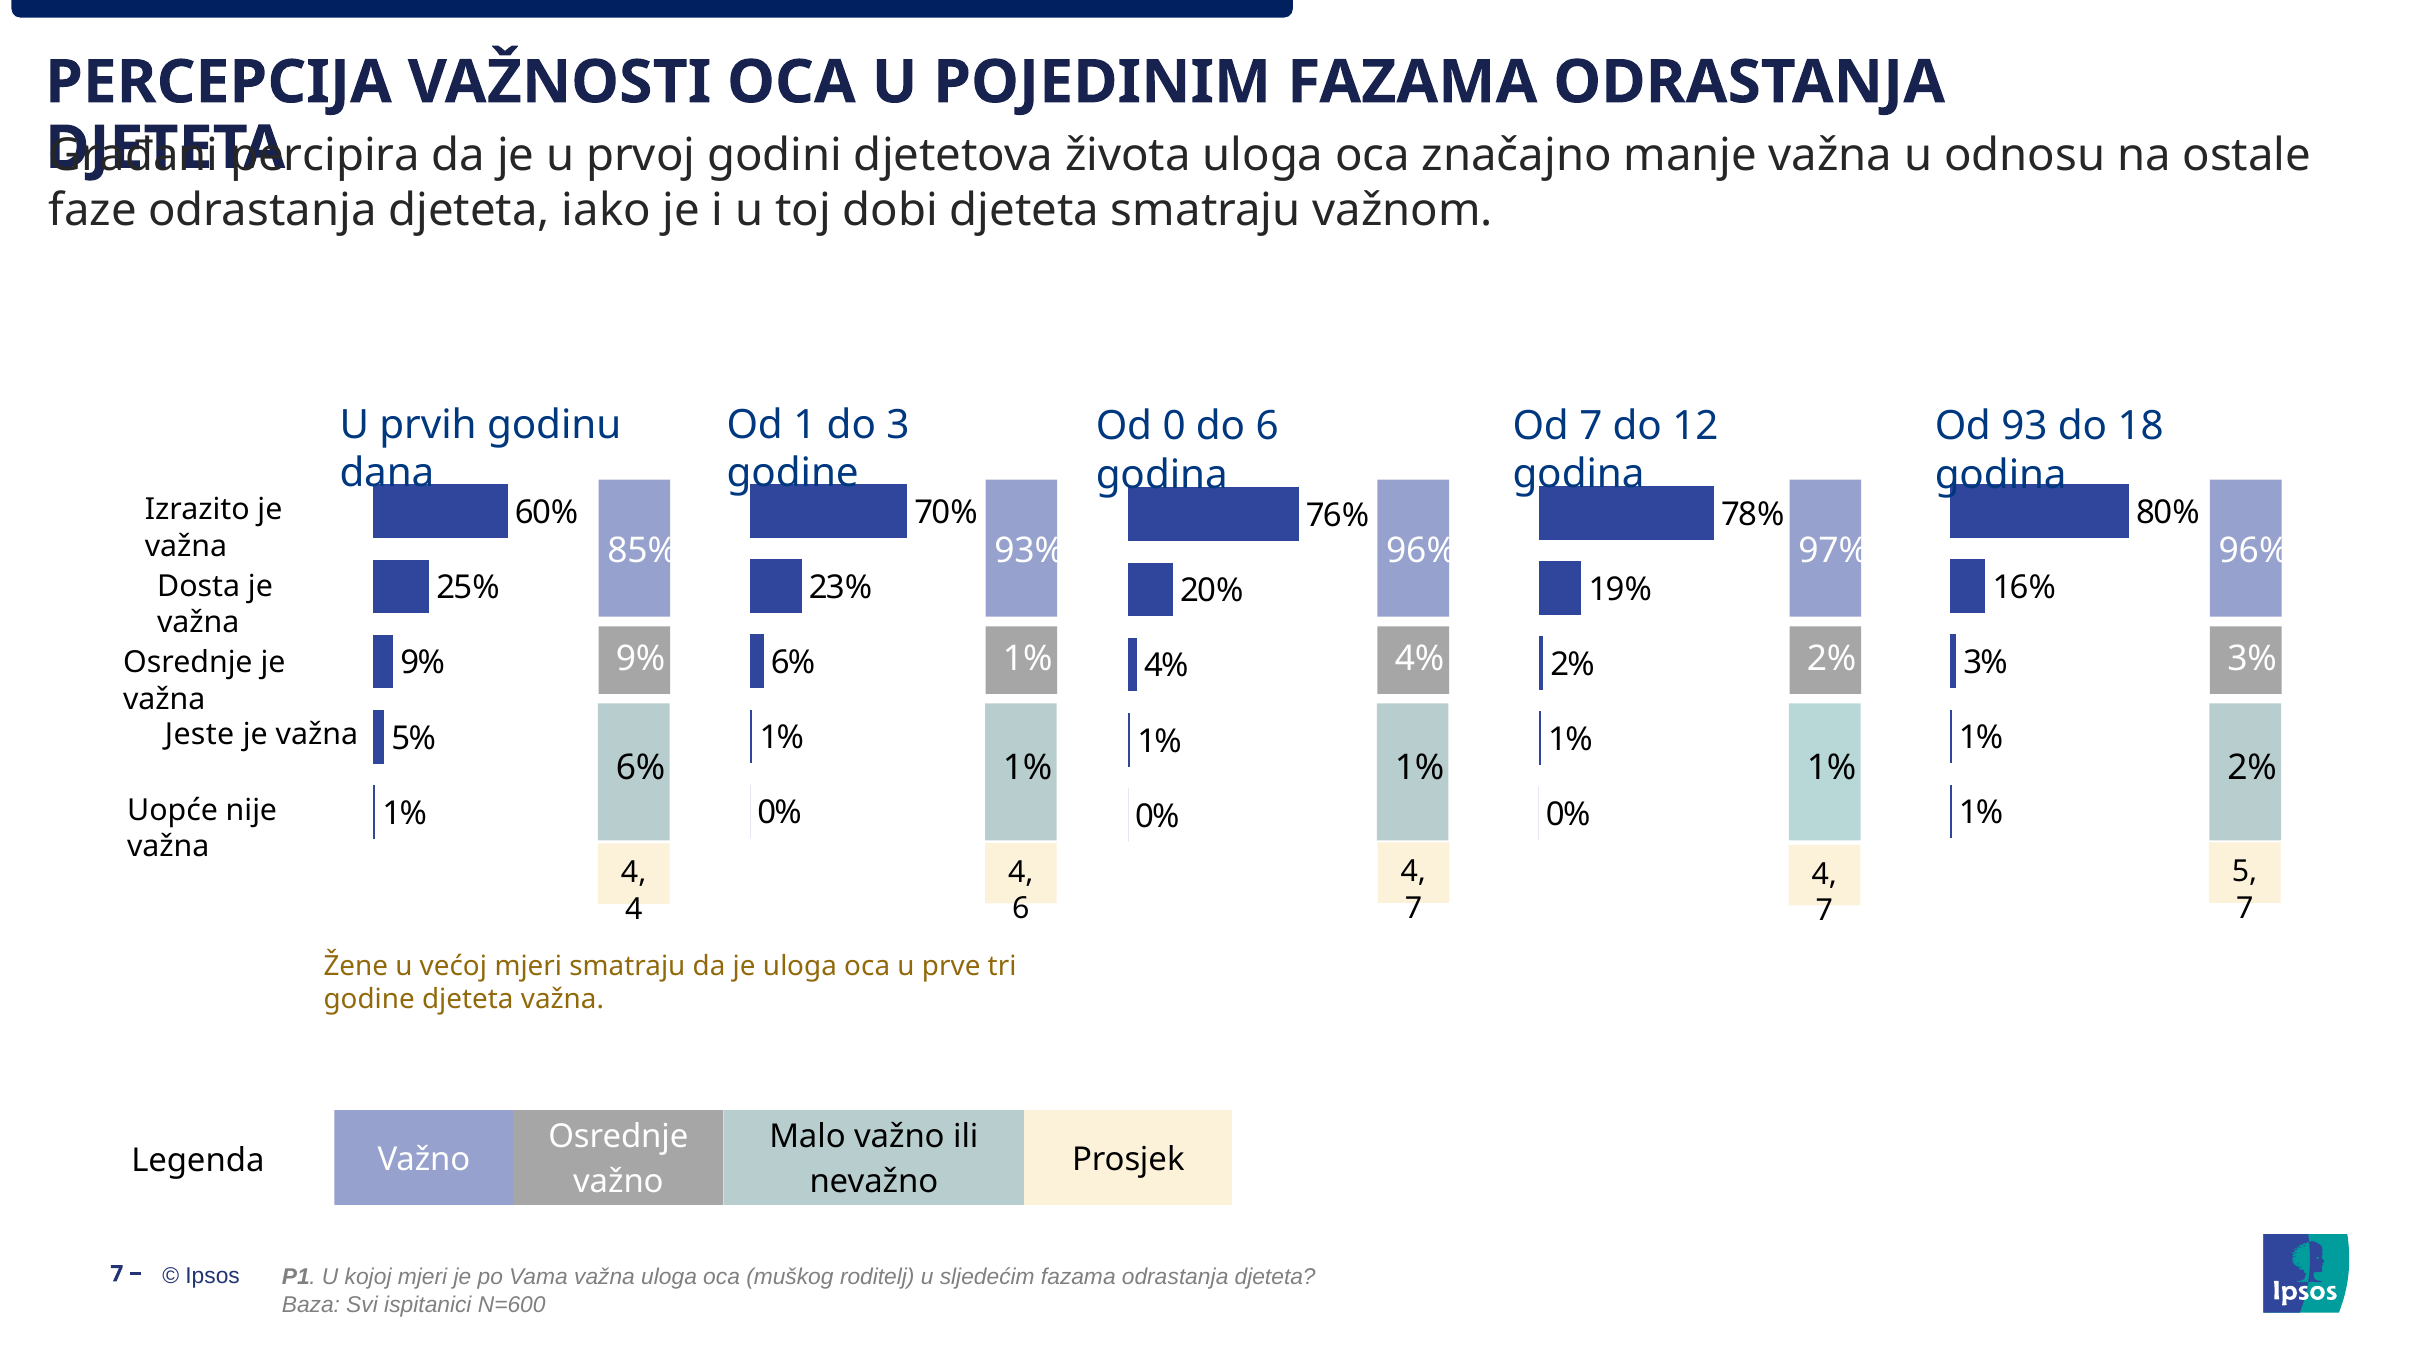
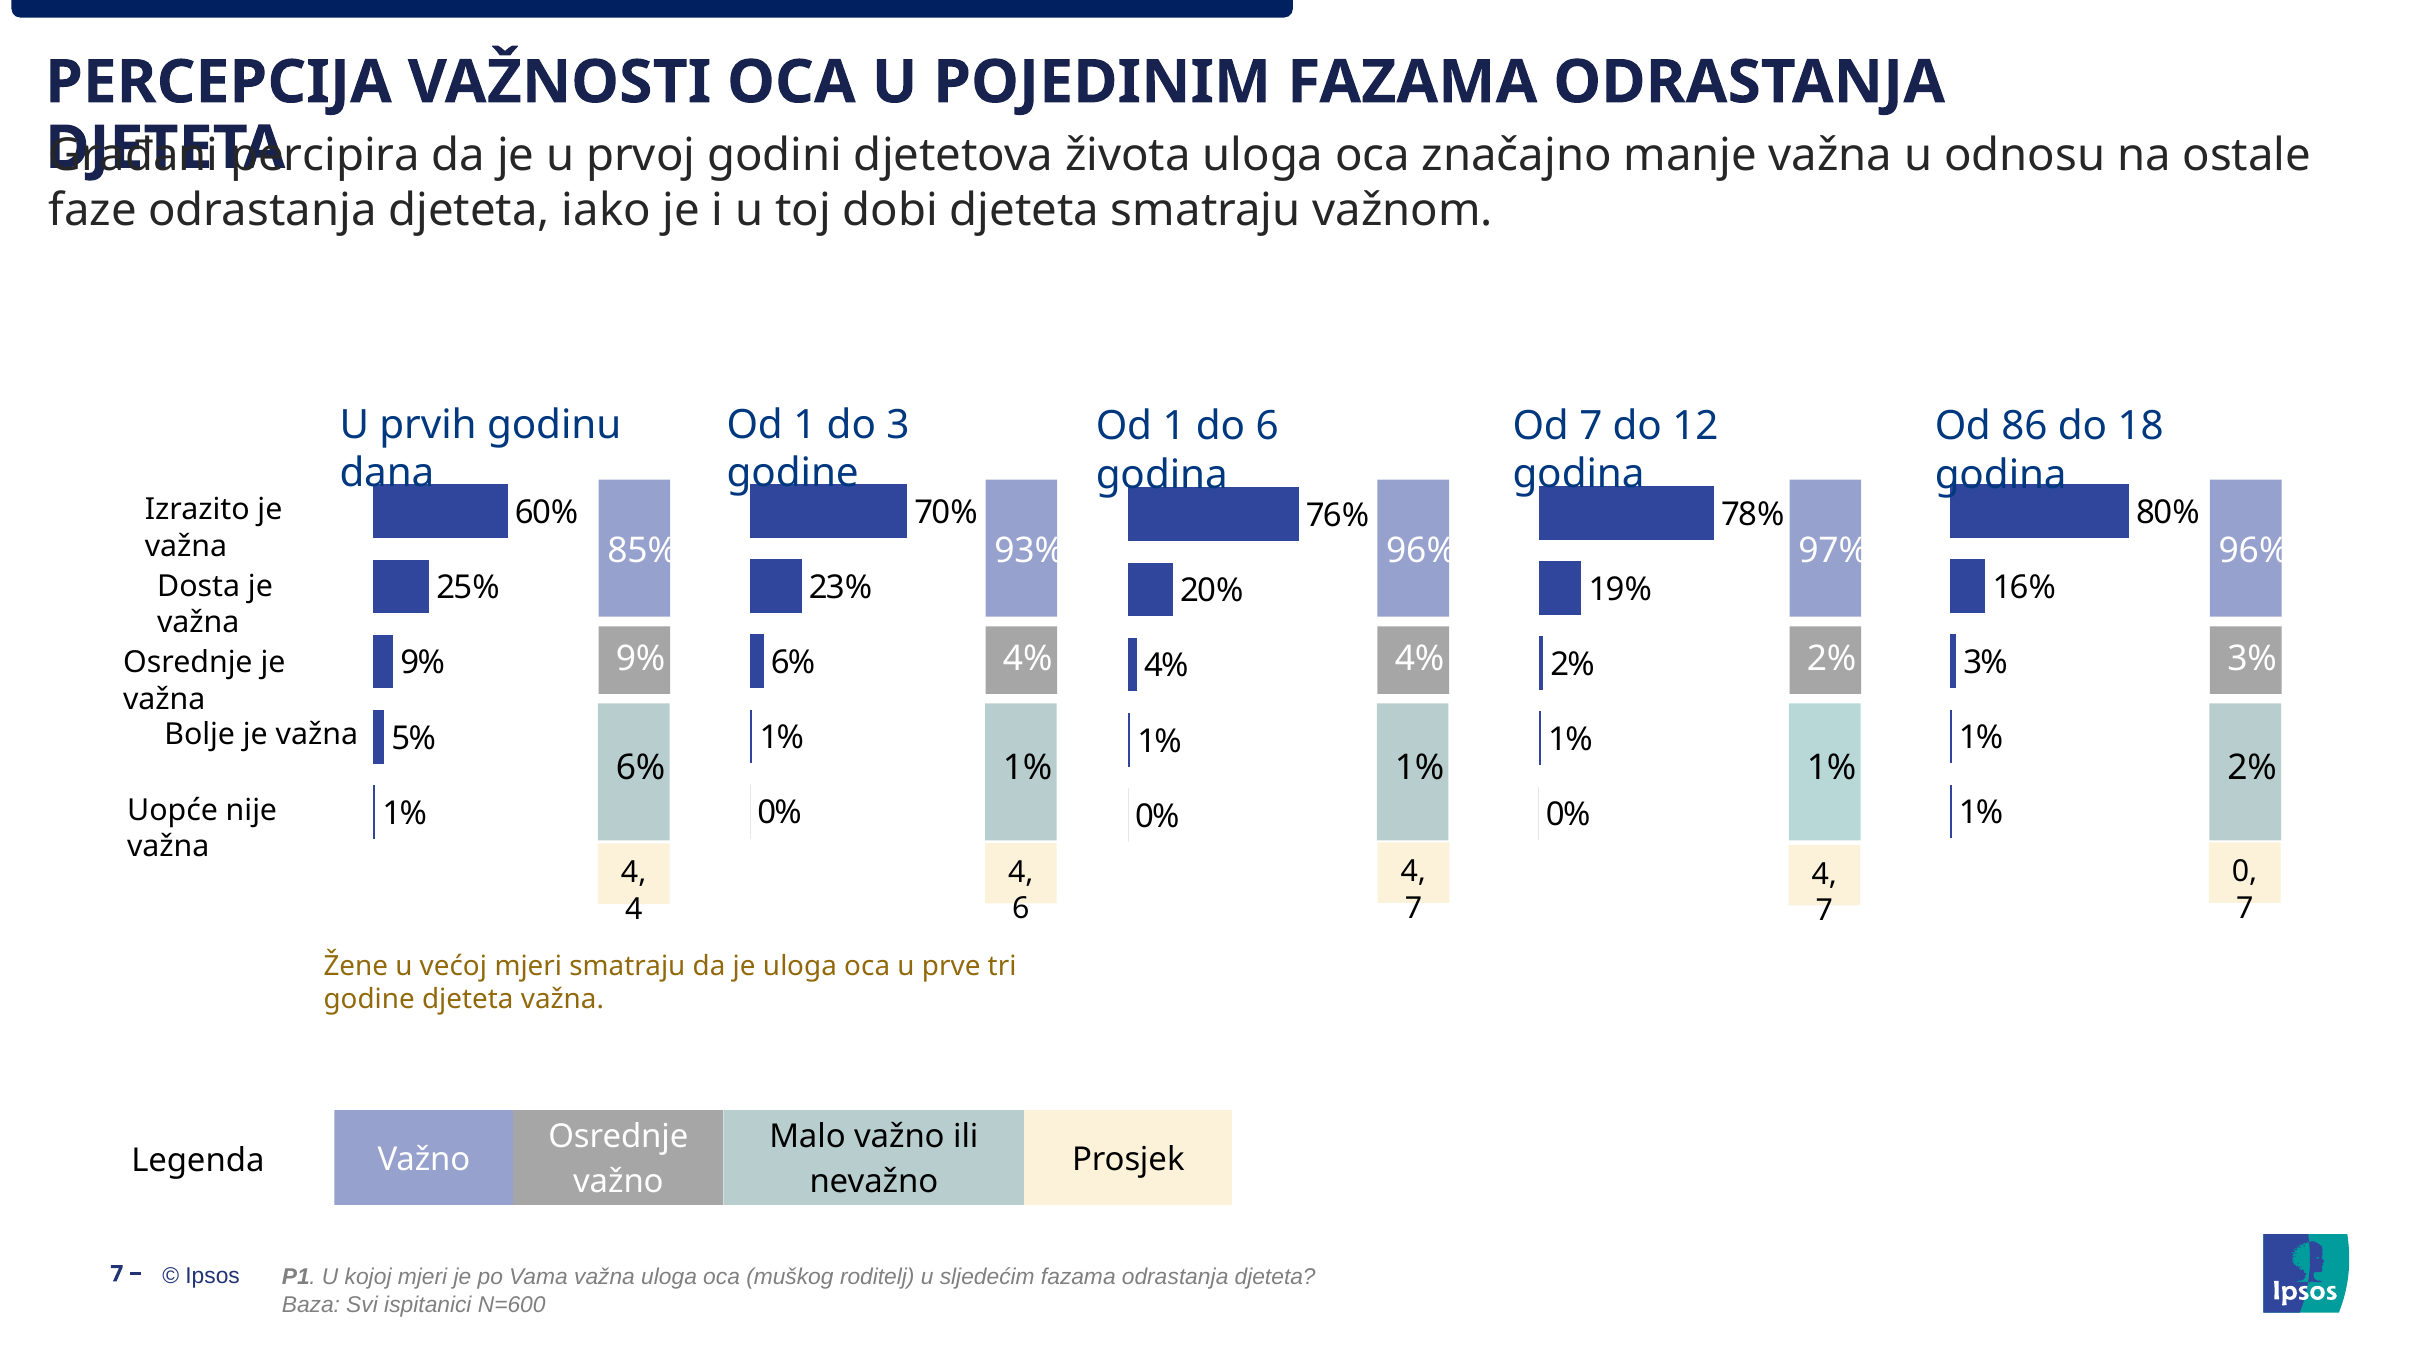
0: 0 -> 1 (1174, 426)
93: 93 -> 86 (2024, 427)
1%: 1% -> 4% (1028, 659)
Jeste: Jeste -> Bolje (200, 735)
5: 5 -> 0 (2245, 872)
